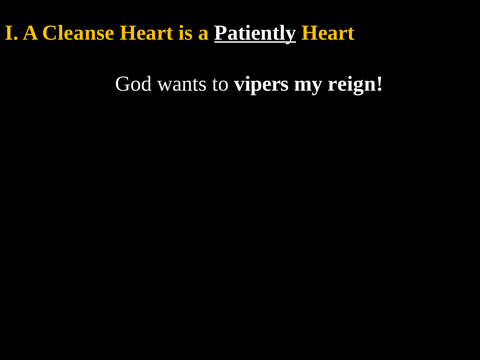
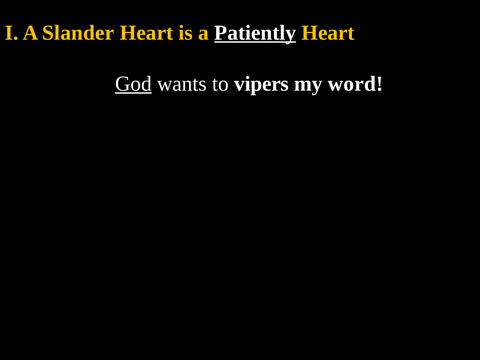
Cleanse: Cleanse -> Slander (78, 33)
God underline: none -> present (133, 84)
reign: reign -> word (356, 84)
